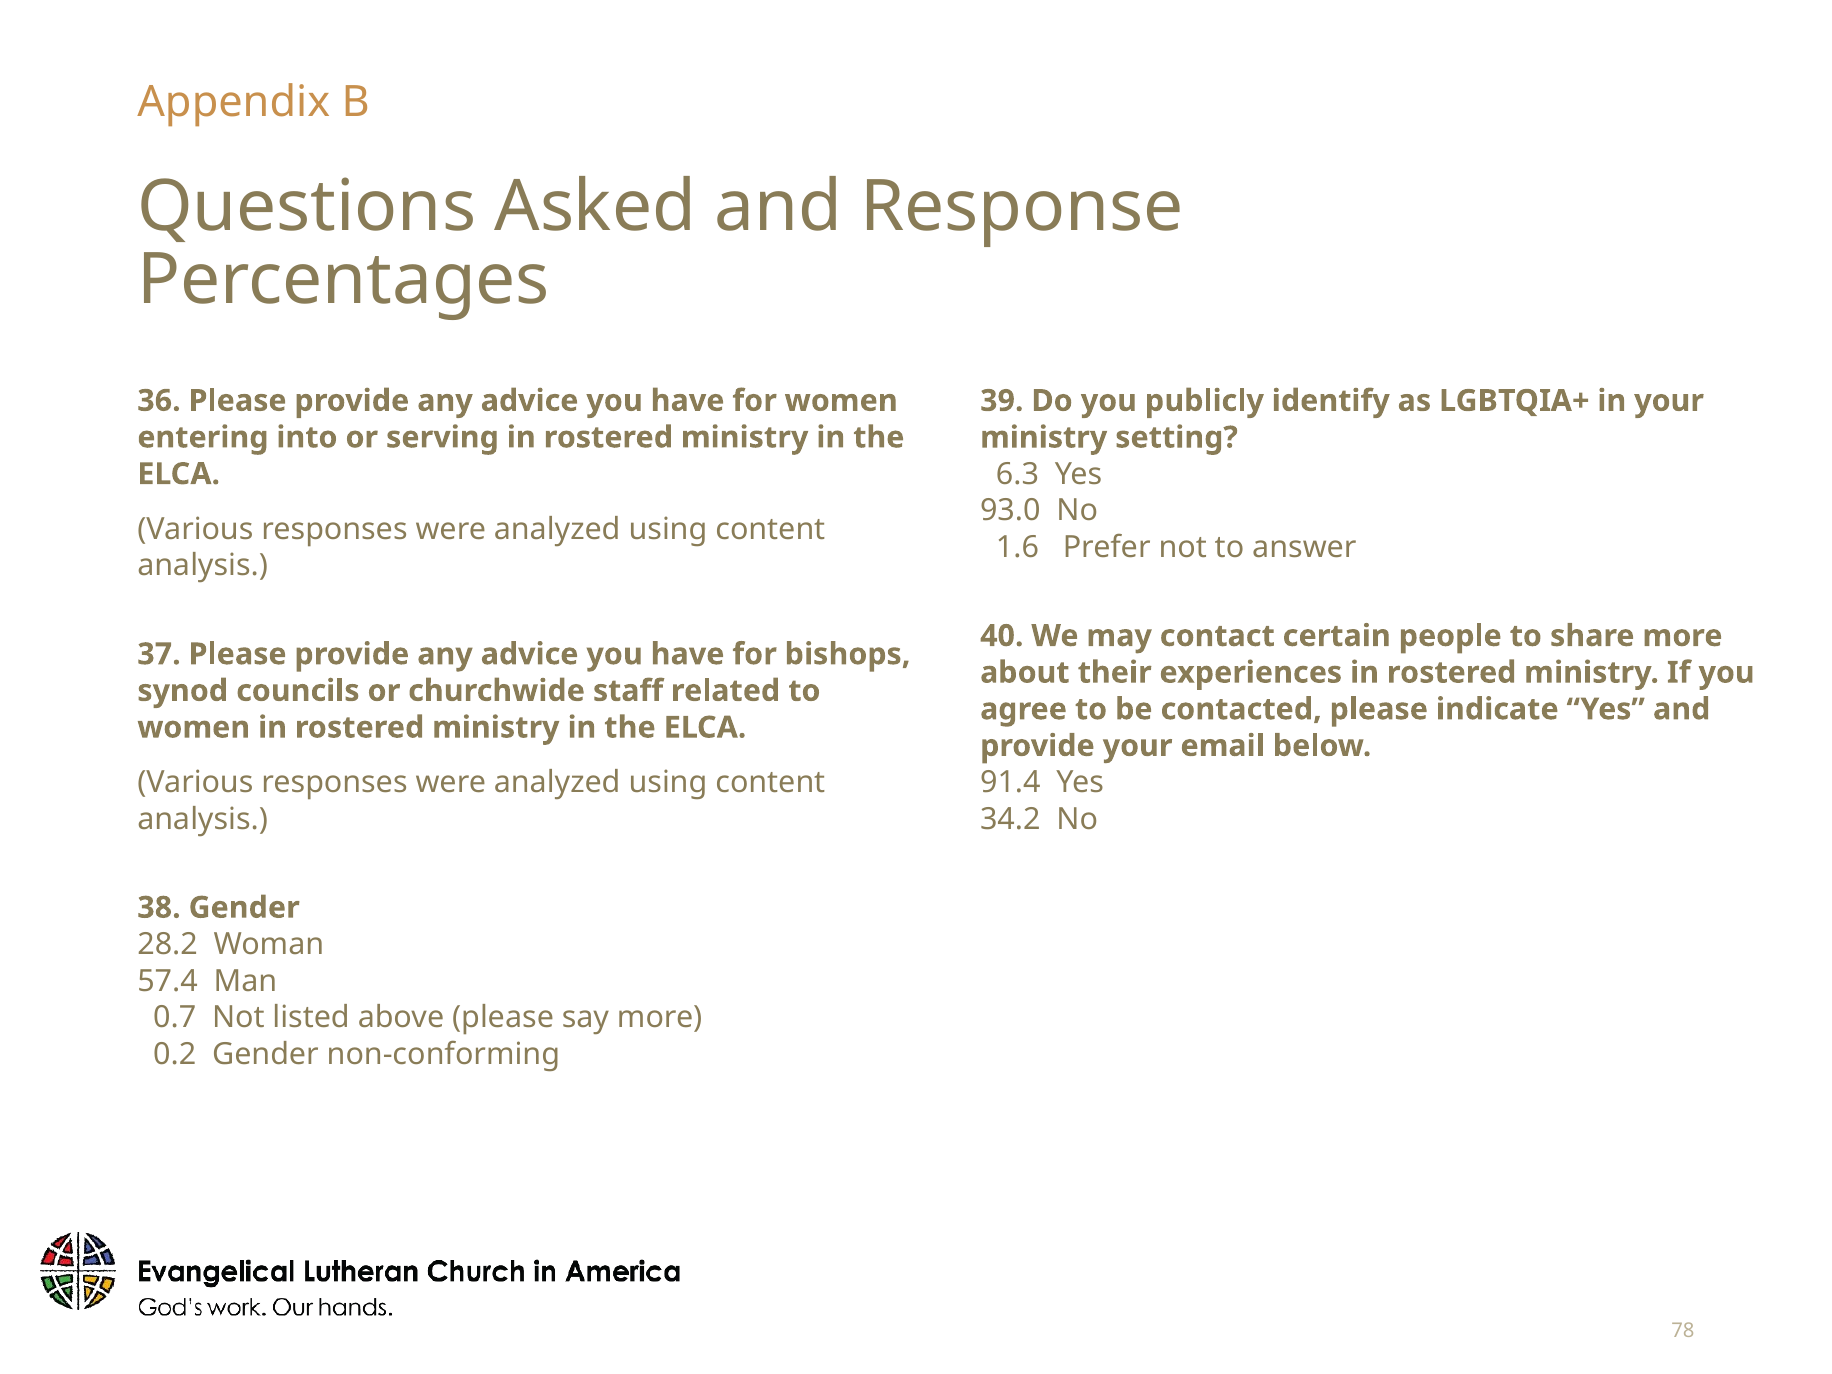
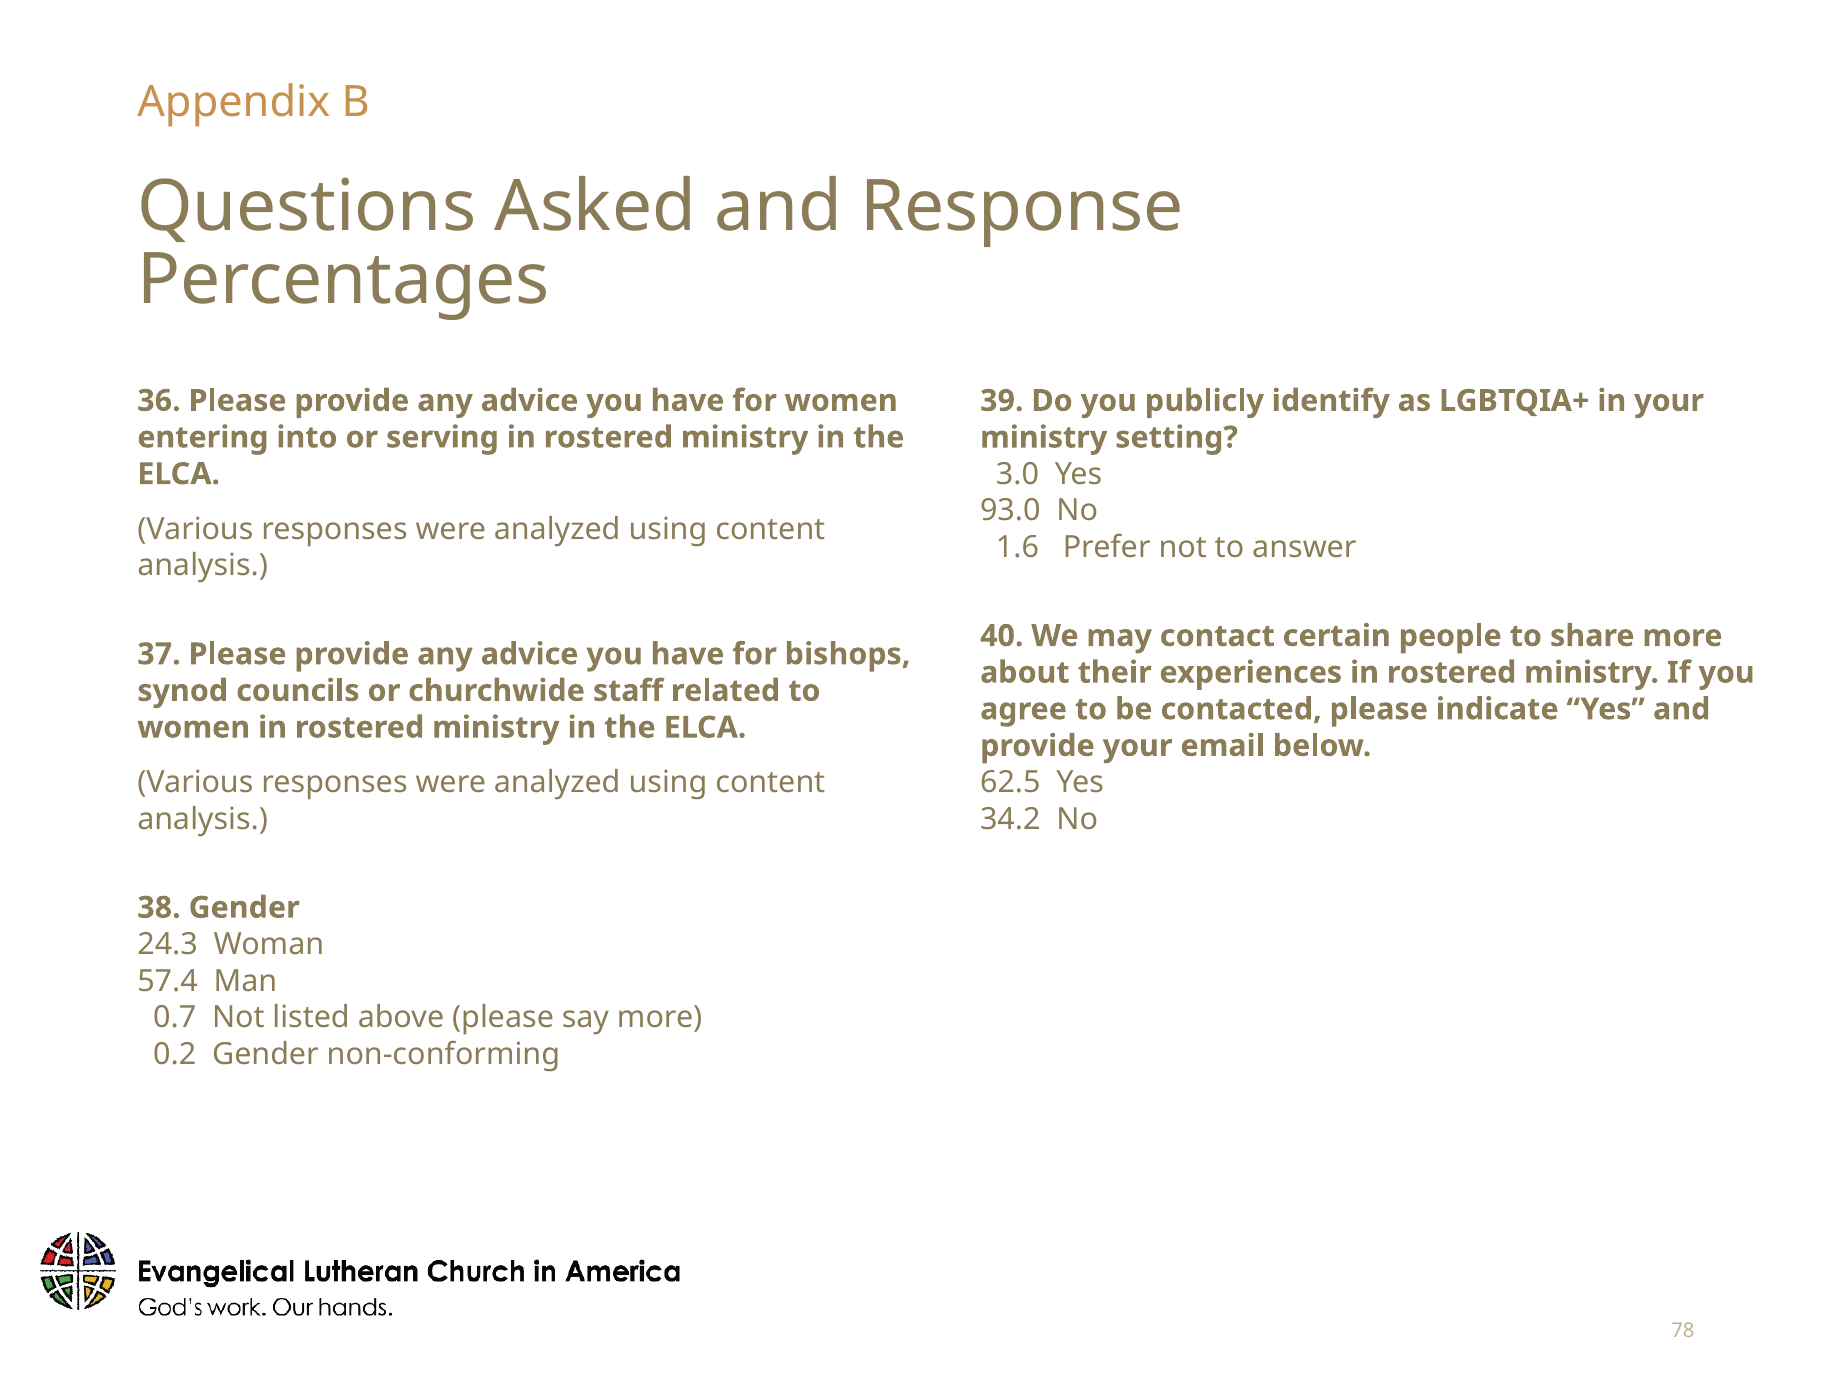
6.3: 6.3 -> 3.0 (1018, 474)
91.4: 91.4 -> 62.5 (1010, 783)
28.2: 28.2 -> 24.3 (168, 944)
